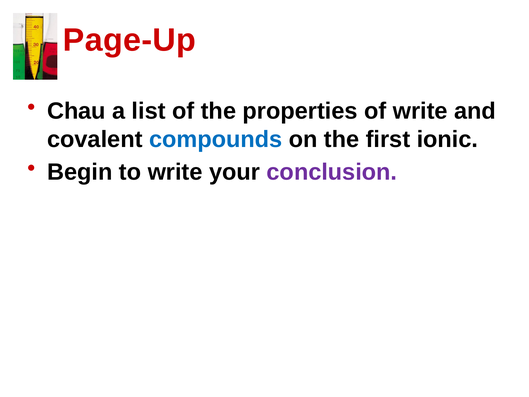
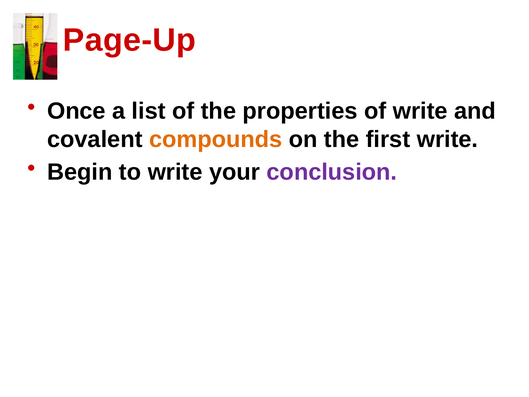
Chau: Chau -> Once (76, 111)
compounds colour: blue -> orange (216, 139)
first ionic: ionic -> write (447, 139)
